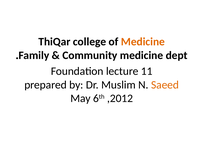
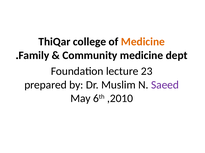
11: 11 -> 23 (147, 72)
Saeed colour: orange -> purple (165, 85)
,2012: ,2012 -> ,2010 (120, 99)
